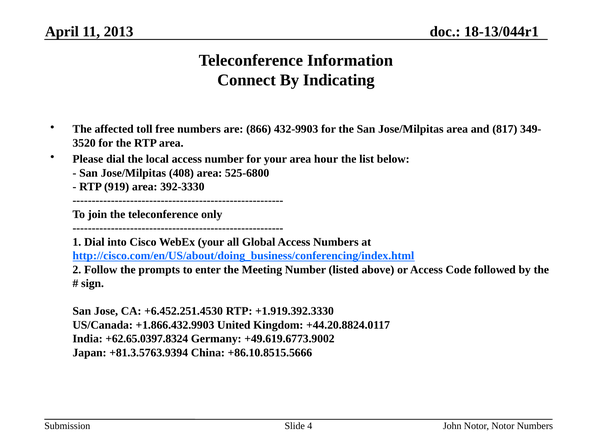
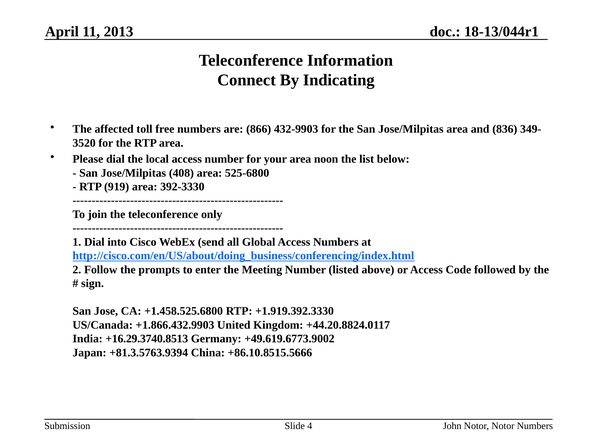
817: 817 -> 836 (505, 129)
hour: hour -> noon (326, 159)
WebEx your: your -> send (211, 242)
+6.452.251.4530: +6.452.251.4530 -> +1.458.525.6800 (184, 311)
+62.65.0397.8324: +62.65.0397.8324 -> +16.29.3740.8513 (147, 339)
